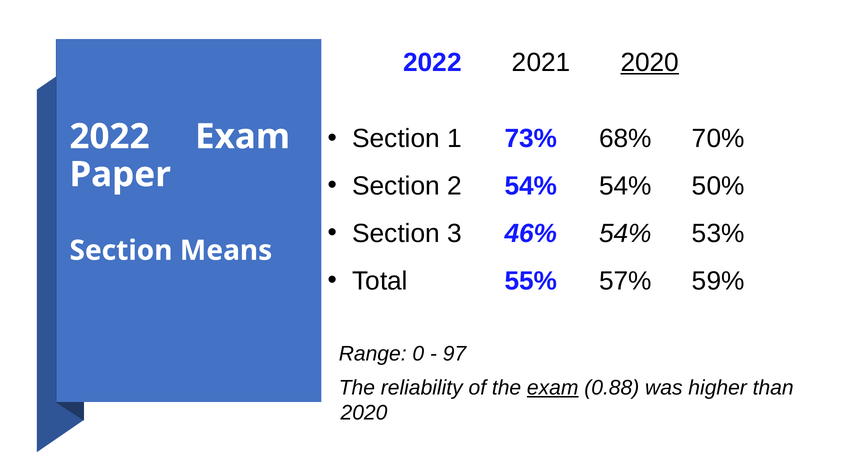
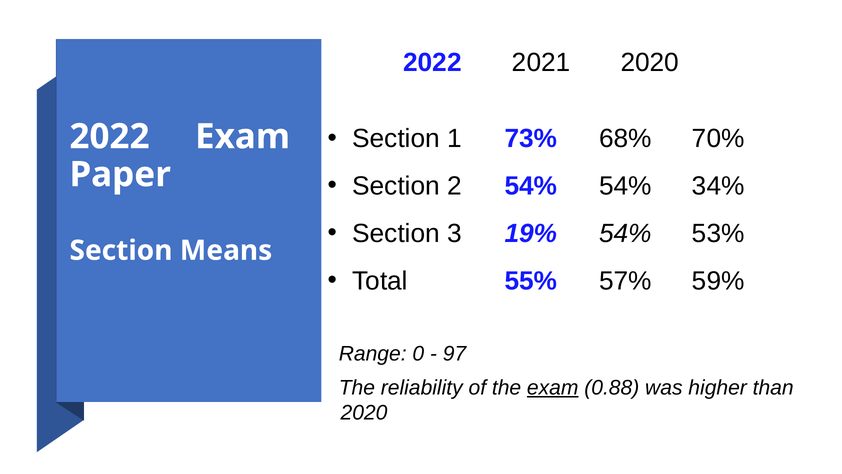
2020 underline: present -> none (650, 62)
50%: 50% -> 34% (718, 186)
46%: 46% -> 19% (531, 233)
